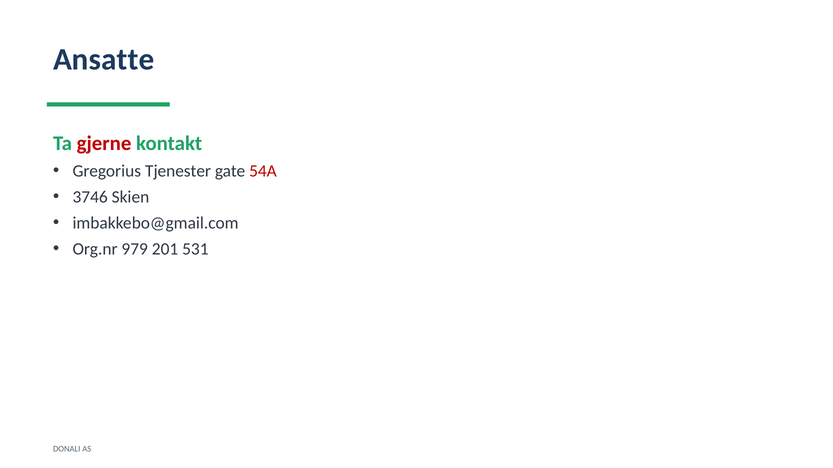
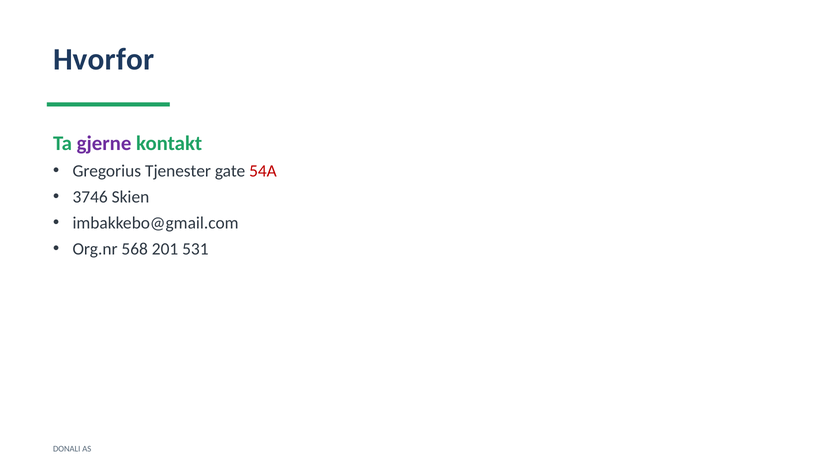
Ansatte: Ansatte -> Hvorfor (104, 59)
gjerne colour: red -> purple (104, 143)
979: 979 -> 568 (135, 249)
